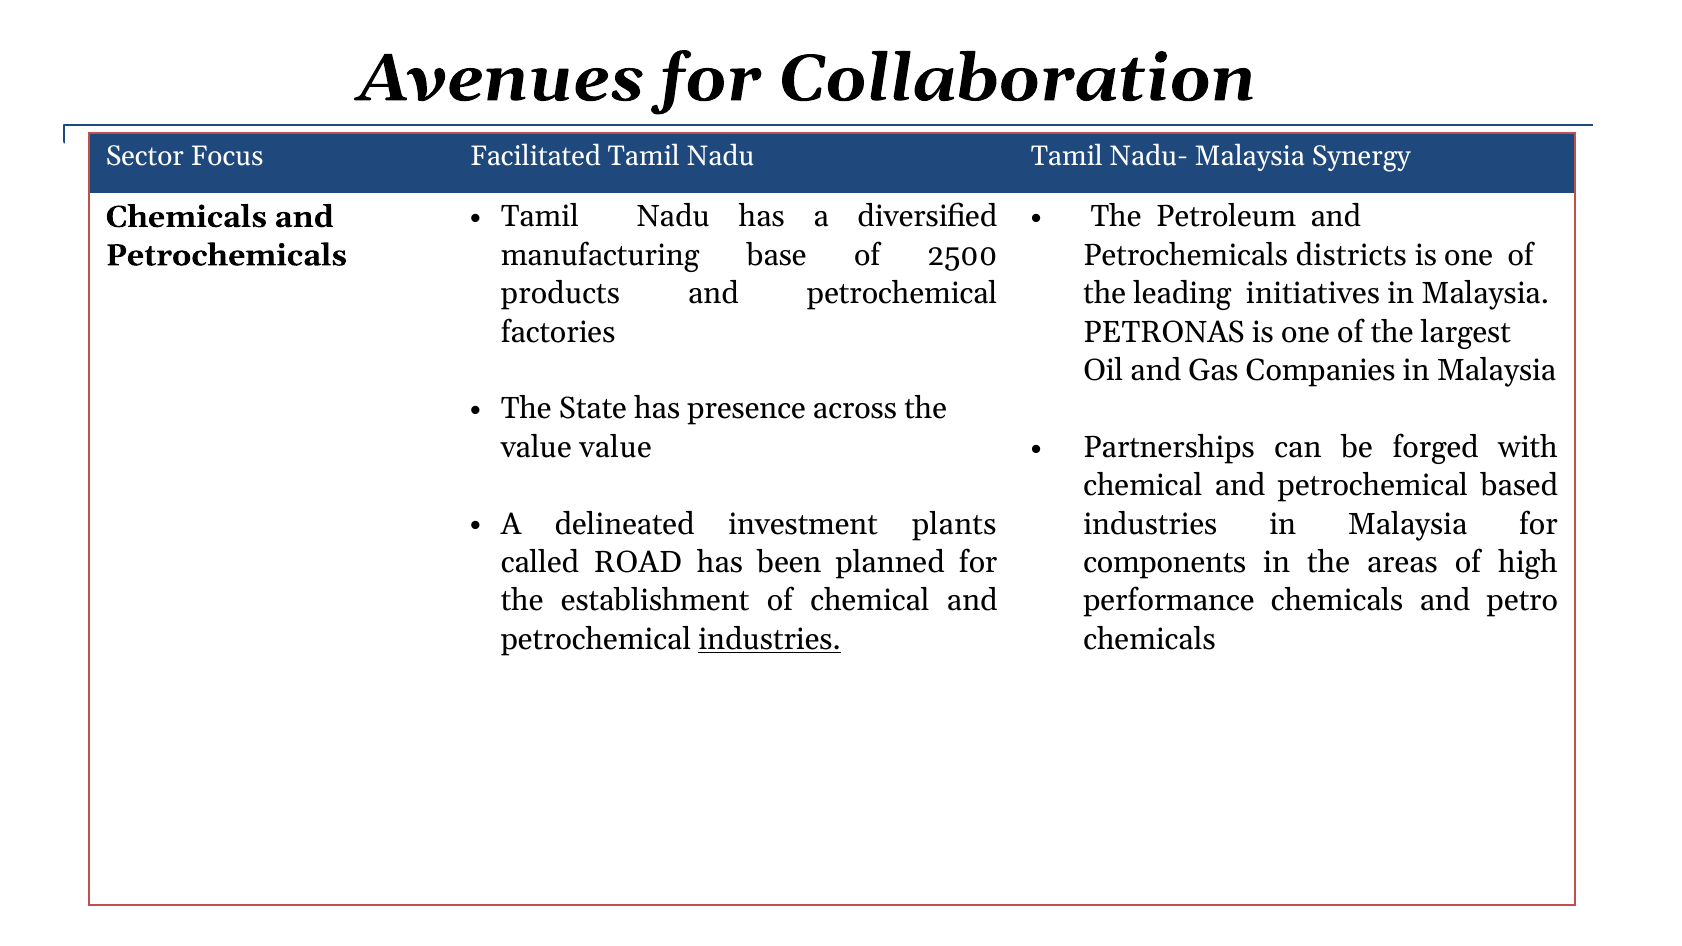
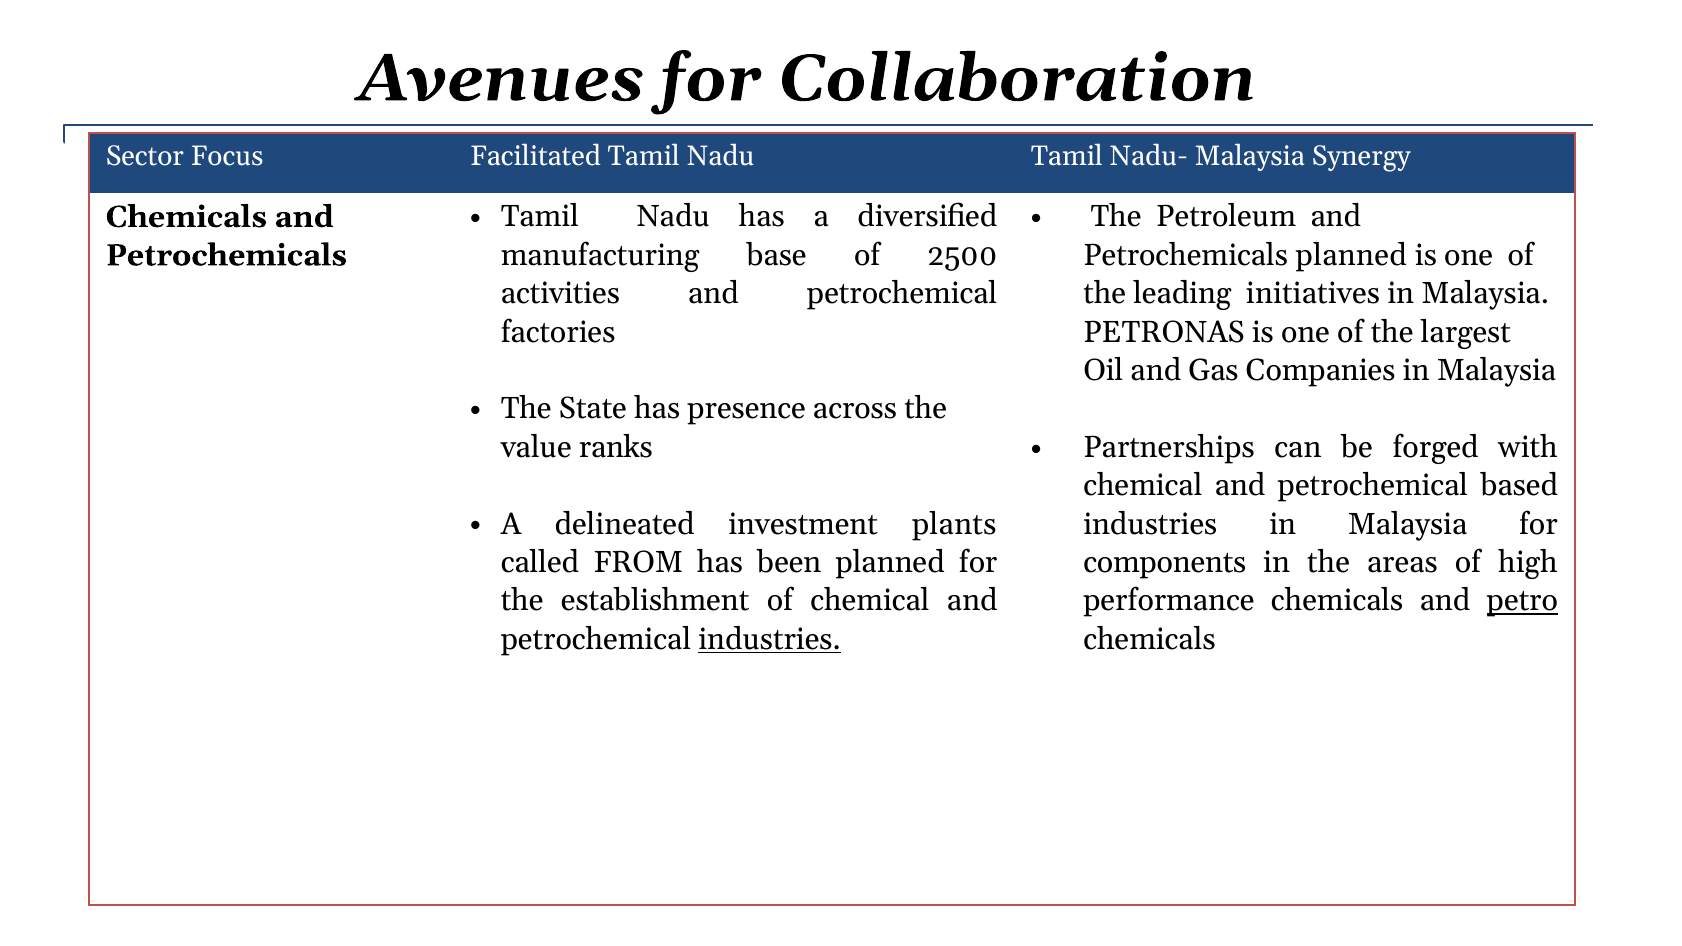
Petrochemicals districts: districts -> planned (1351, 255)
products: products -> activities (560, 294)
value value: value -> ranks (616, 447)
ROAD: ROAD -> FROM (638, 563)
petro underline: none -> present (1522, 601)
